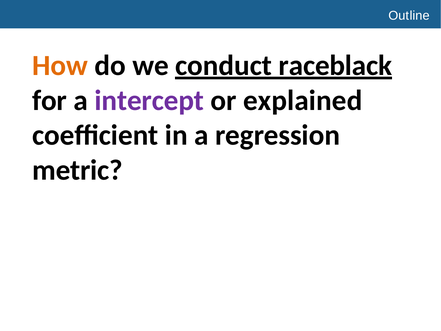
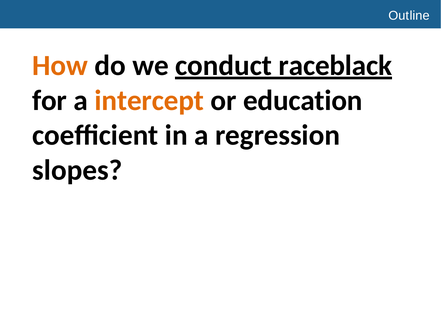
intercept colour: purple -> orange (149, 100)
explained: explained -> education (303, 100)
metric: metric -> slopes (77, 170)
